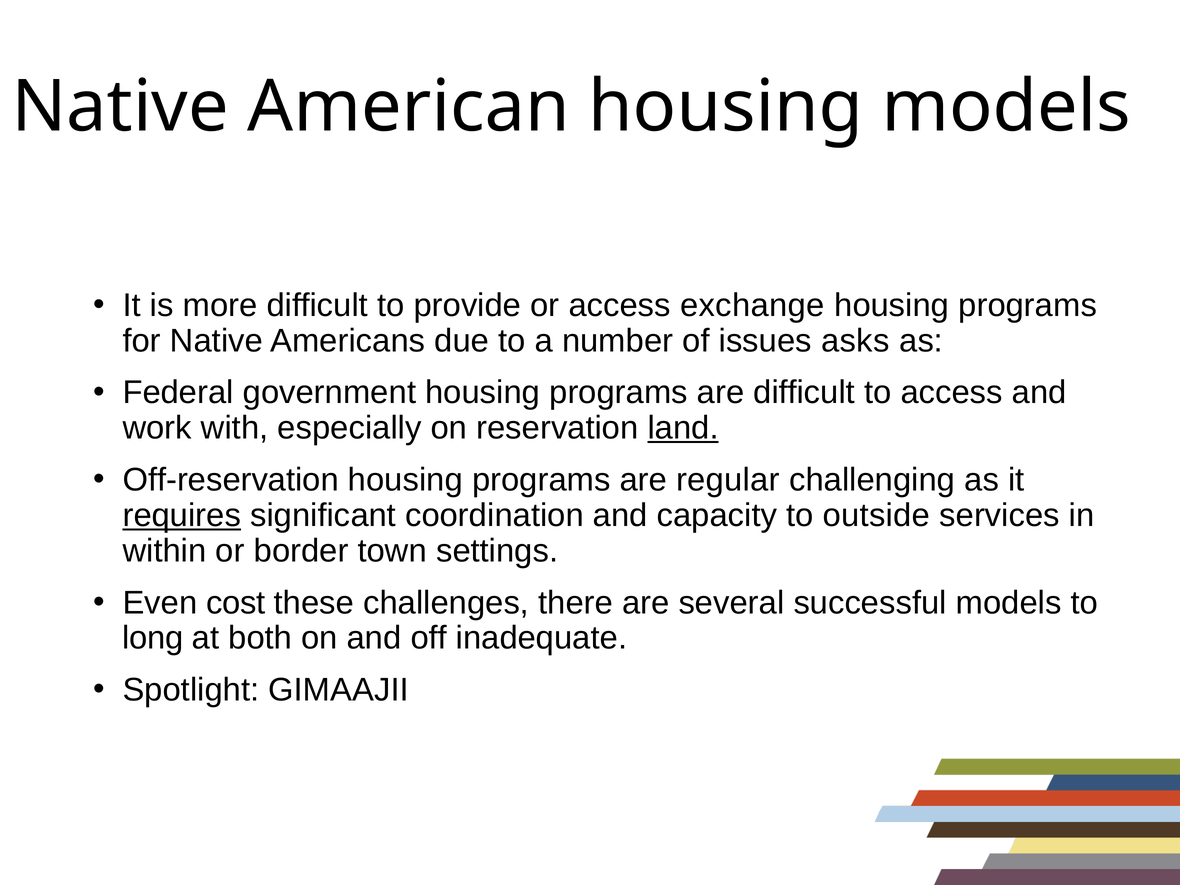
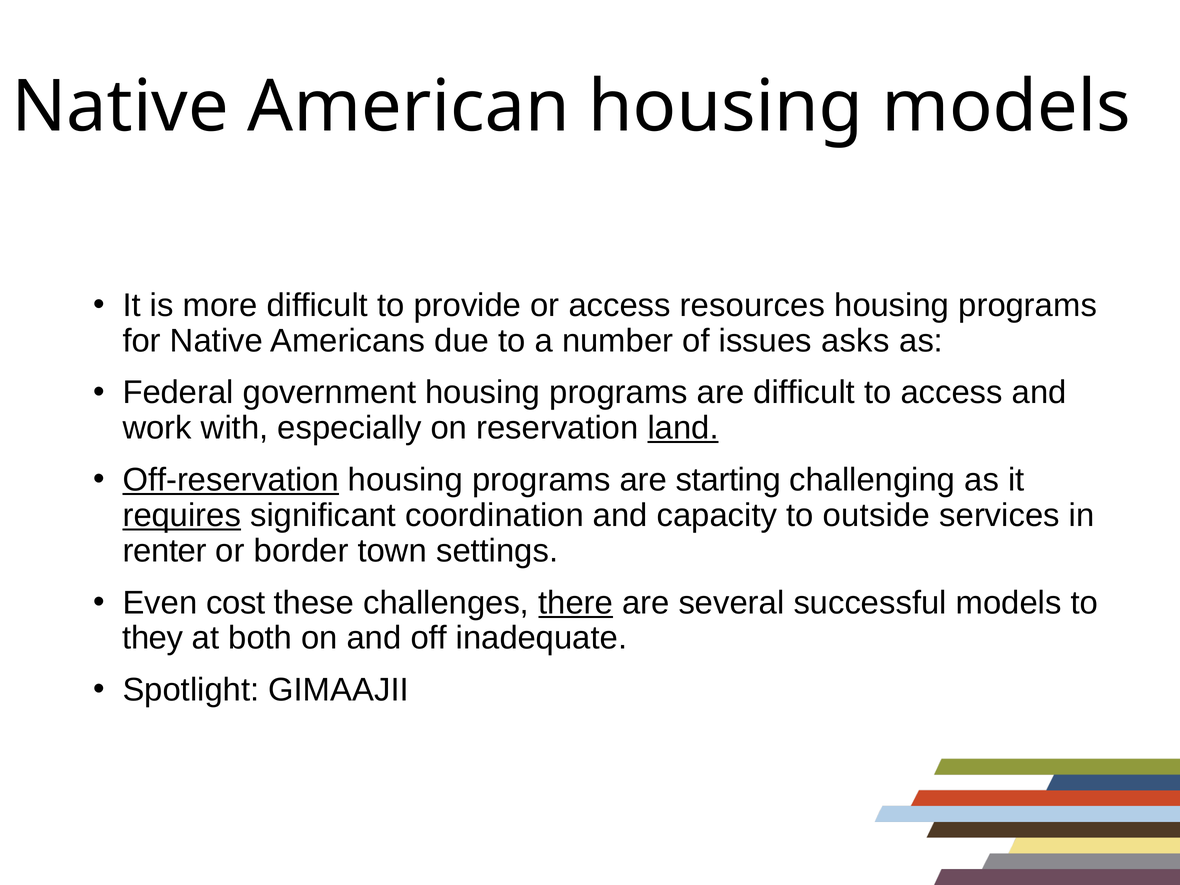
exchange: exchange -> resources (752, 305)
Off-reservation underline: none -> present (231, 480)
regular: regular -> starting (728, 480)
within: within -> renter (165, 551)
there underline: none -> present (576, 603)
long: long -> they (153, 638)
